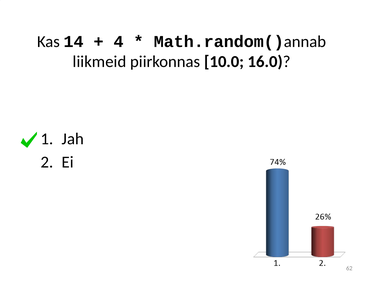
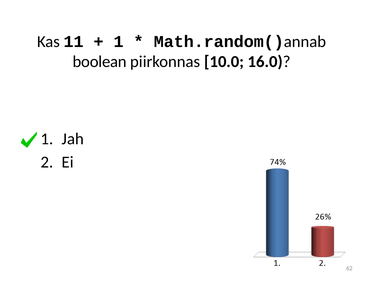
14: 14 -> 11 (74, 42)
4: 4 -> 1 (119, 42)
liikmeid: liikmeid -> boolean (100, 62)
